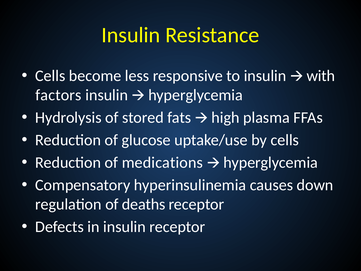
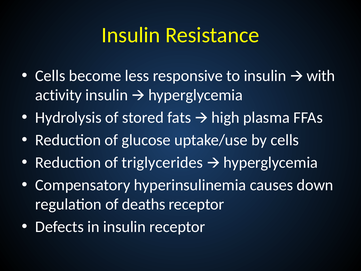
factors: factors -> activity (59, 95)
medications: medications -> triglycerides (162, 162)
